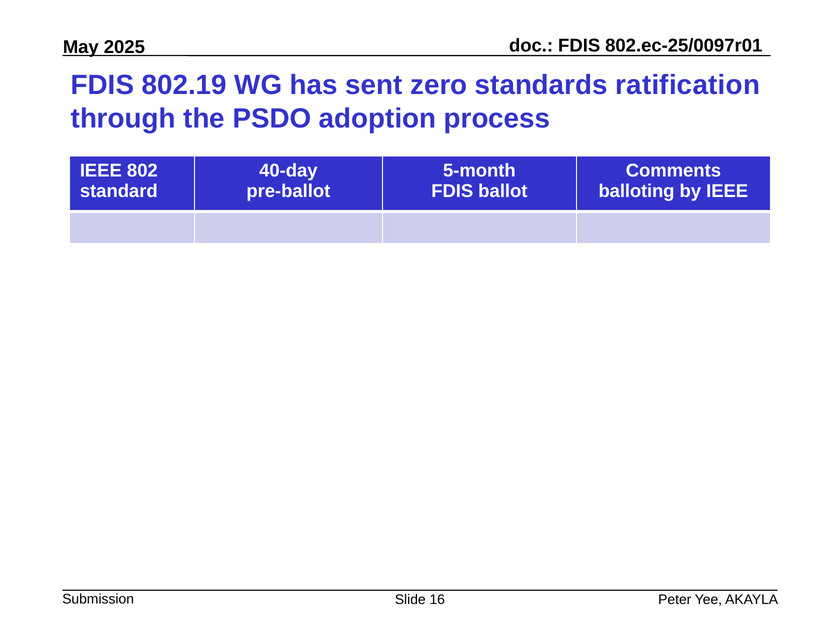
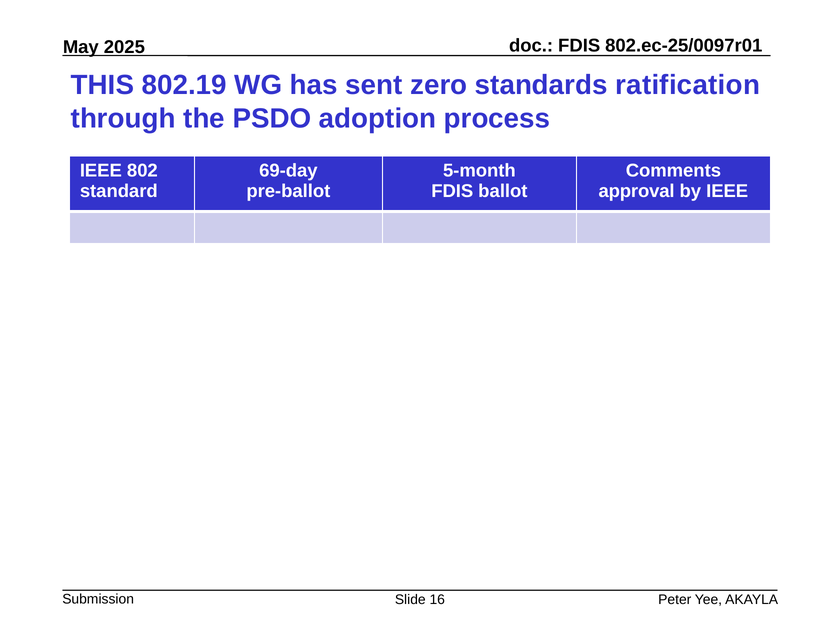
FDIS: FDIS -> THIS (102, 85)
40-day: 40-day -> 69-day (288, 171)
balloting: balloting -> approval (637, 191)
